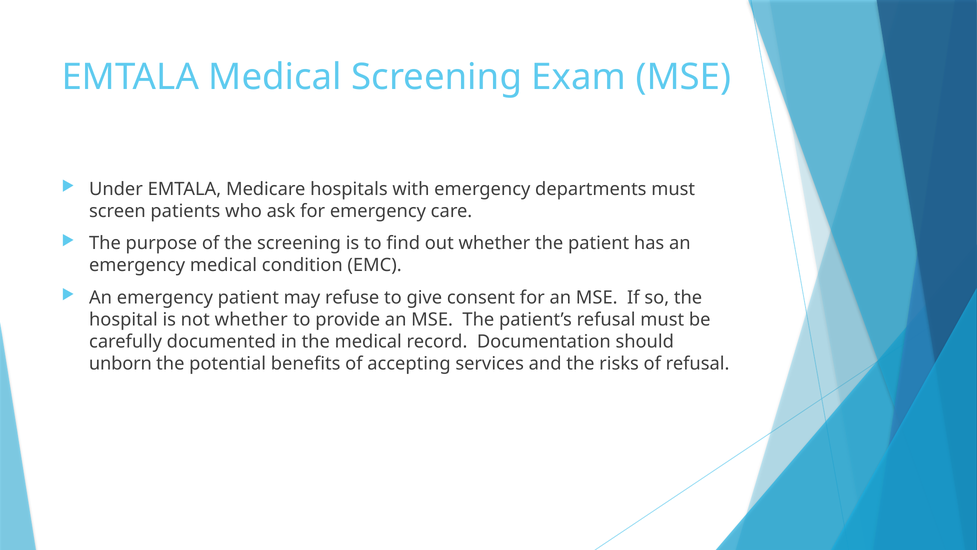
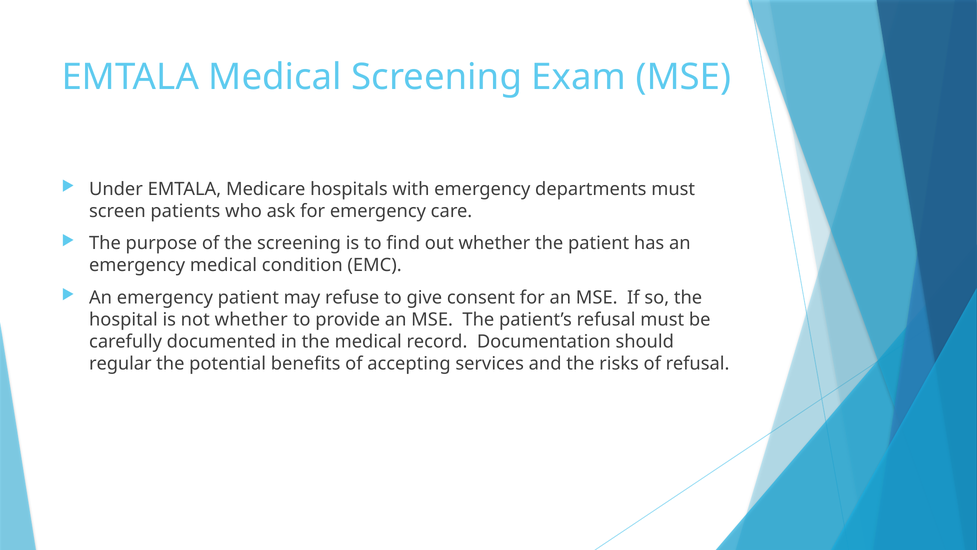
unborn: unborn -> regular (120, 363)
